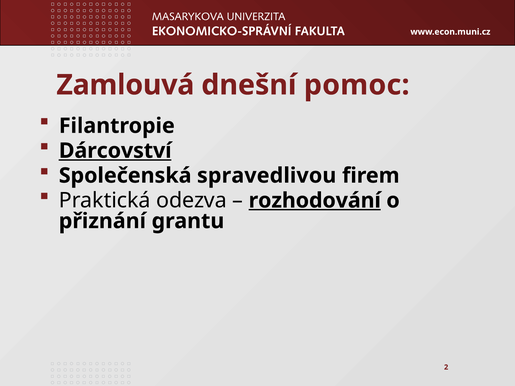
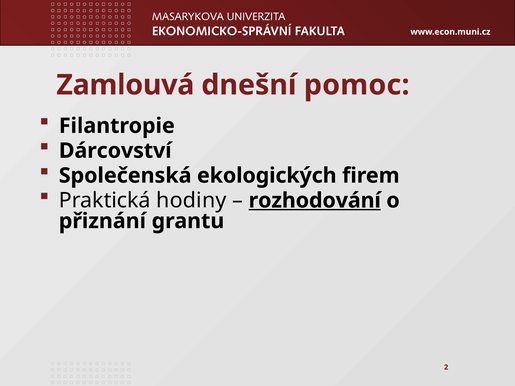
Dárcovství underline: present -> none (115, 151)
spravedlivou: spravedlivou -> ekologických (267, 176)
odezva: odezva -> hodiny (191, 201)
